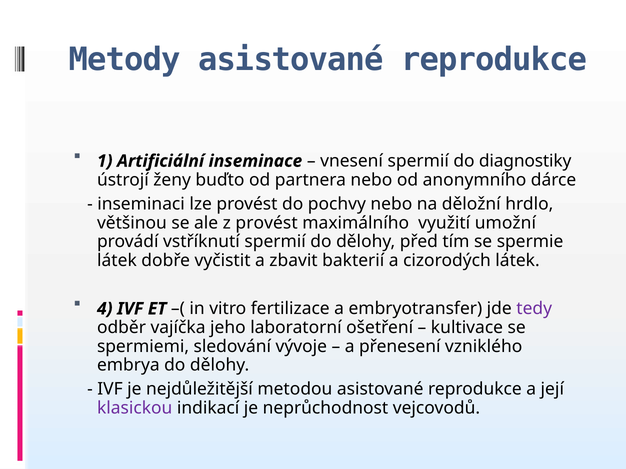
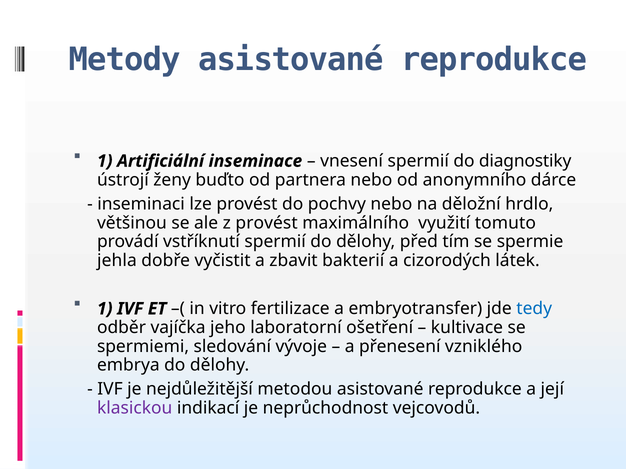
umožní: umožní -> tomuto (505, 223)
látek: látek -> jehla (117, 261)
4: 4 -> 1 (105, 309)
tedy colour: purple -> blue (534, 309)
